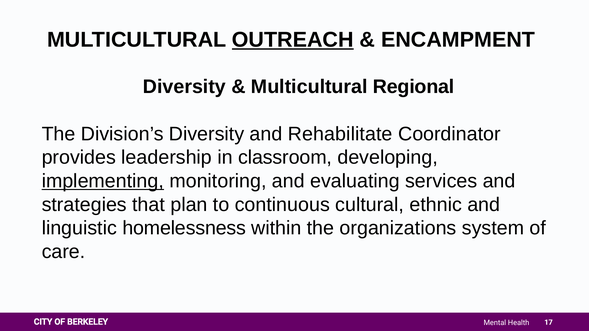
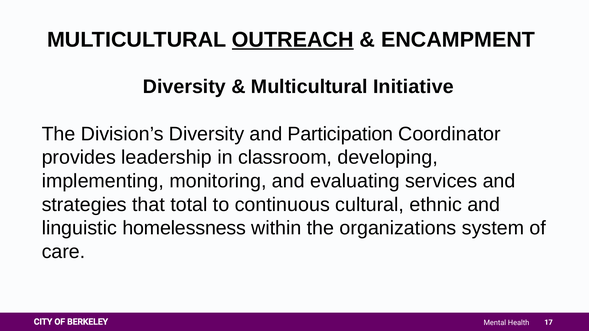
Regional: Regional -> Initiative (413, 87)
Rehabilitate: Rehabilitate -> Participation (340, 134)
implementing underline: present -> none (103, 181)
plan: plan -> total (189, 205)
